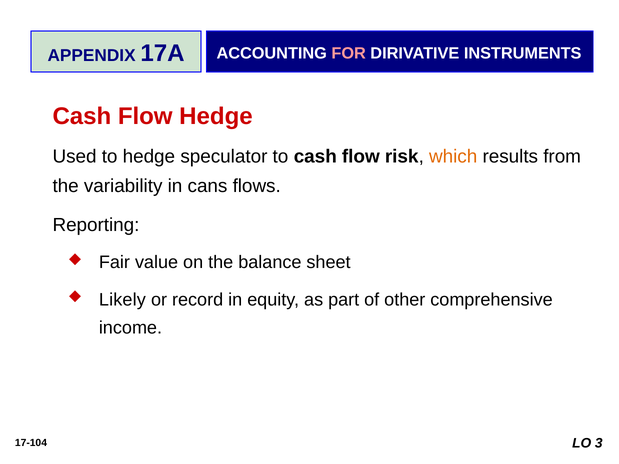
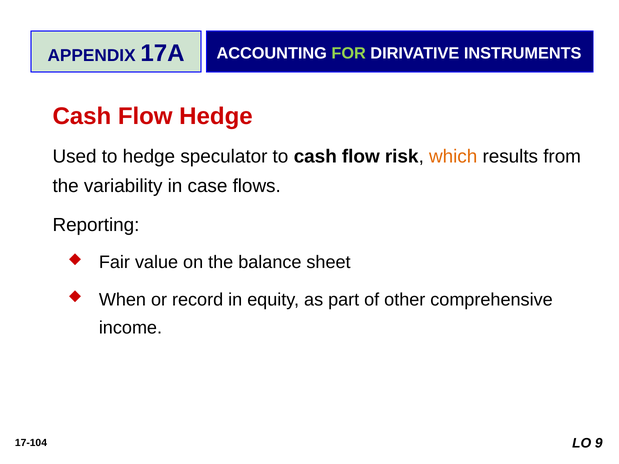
FOR colour: pink -> light green (349, 53)
cans: cans -> case (208, 186)
Likely: Likely -> When (122, 300)
3: 3 -> 9 (599, 443)
